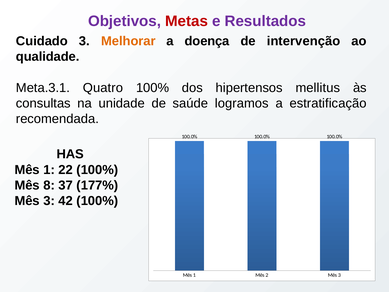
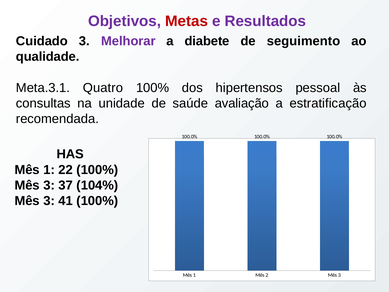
Melhorar colour: orange -> purple (128, 41)
doença: doença -> diabete (207, 41)
intervenção: intervenção -> seguimento (304, 41)
mellitus: mellitus -> pessoal (318, 88)
logramos: logramos -> avaliação (242, 103)
8: 8 -> 3 (49, 185)
177%: 177% -> 104% (97, 185)
42: 42 -> 41 (66, 201)
